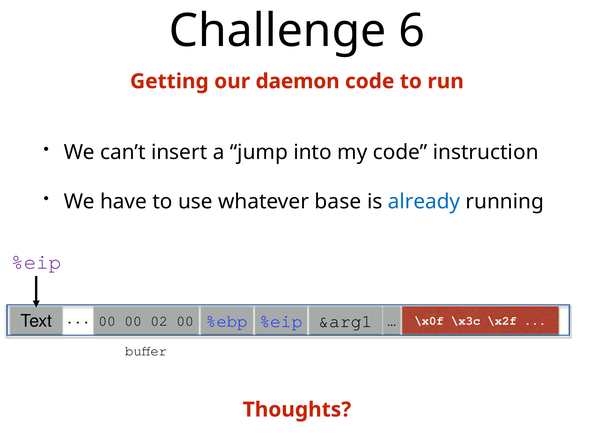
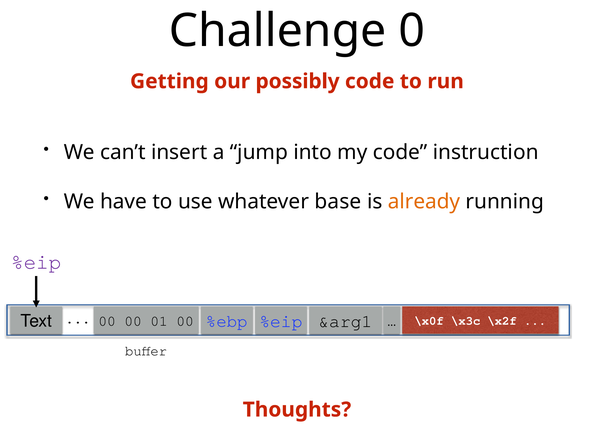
6: 6 -> 0 (412, 31)
daemon: daemon -> possibly (298, 81)
already colour: blue -> orange (424, 202)
02: 02 -> 01 (159, 321)
